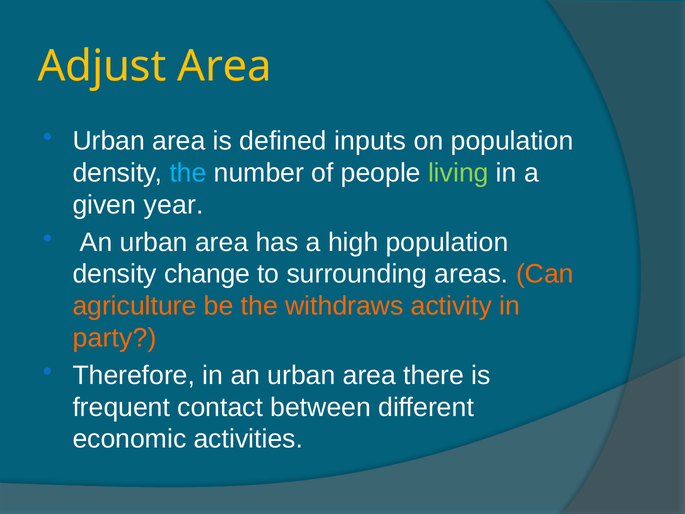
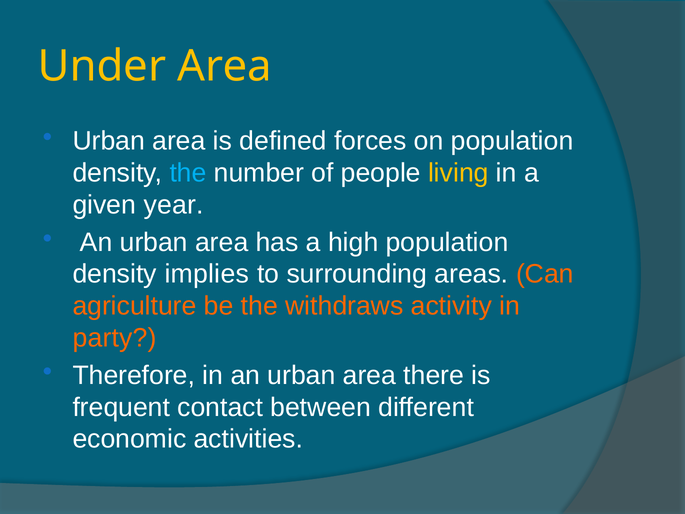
Adjust: Adjust -> Under (102, 66)
inputs: inputs -> forces (370, 141)
living colour: light green -> yellow (458, 173)
change: change -> implies (207, 274)
